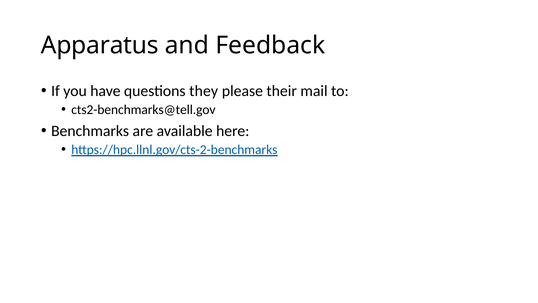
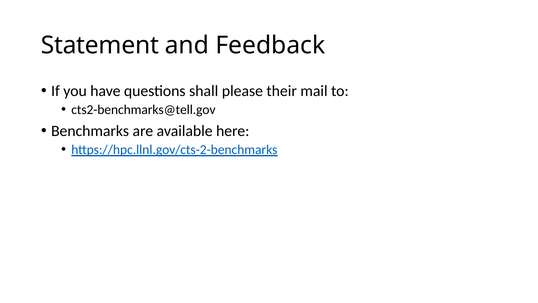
Apparatus: Apparatus -> Statement (100, 45)
they: they -> shall (204, 91)
